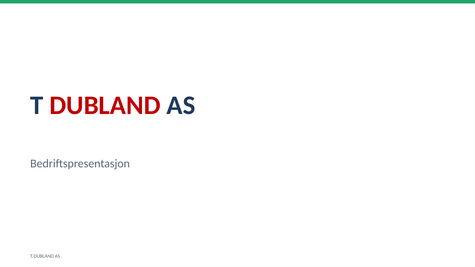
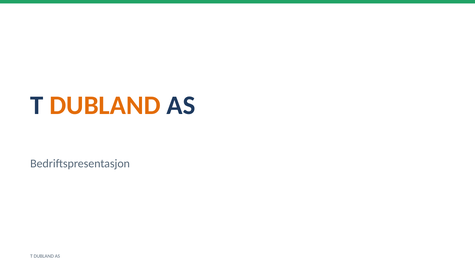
DUBLAND colour: red -> orange (105, 105)
